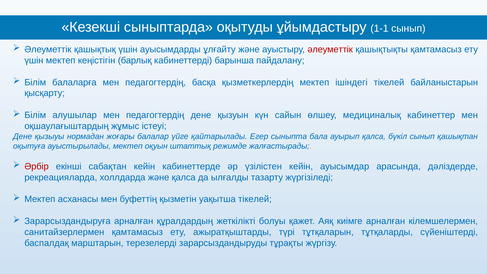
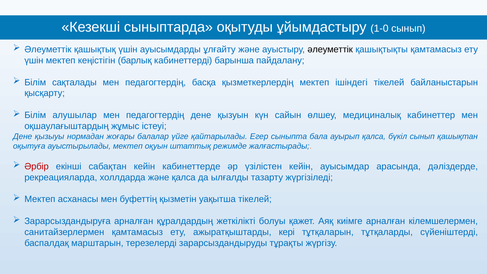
1-1: 1-1 -> 1-0 (379, 28)
әлеуметтік colour: red -> black (330, 49)
балаларға: балаларға -> сақталады (74, 82)
түрі: түрі -> кері (287, 232)
